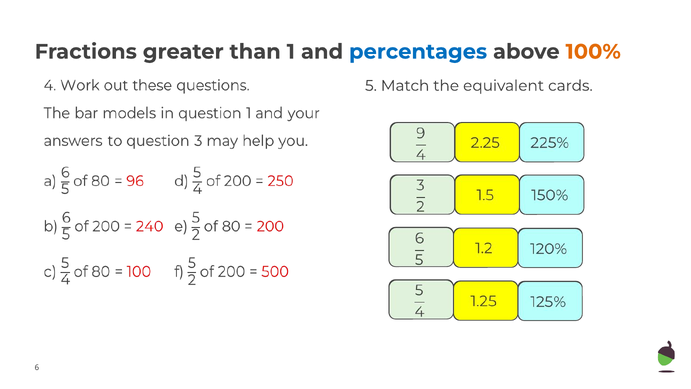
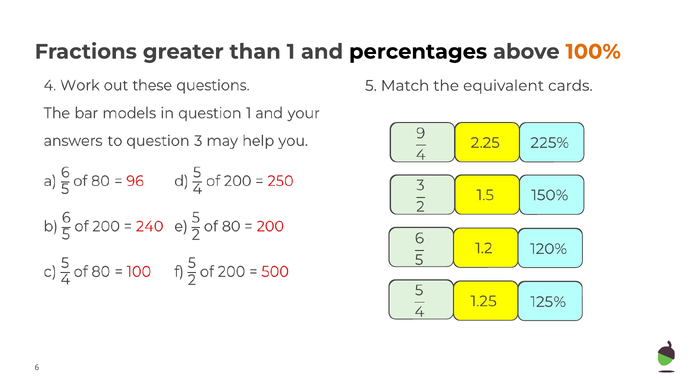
percentages colour: blue -> black (418, 52)
